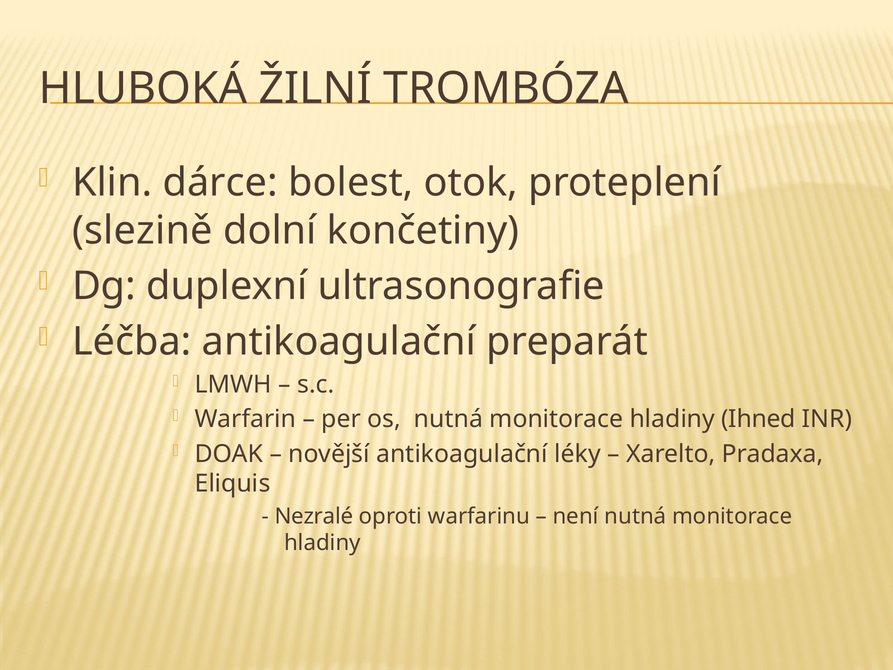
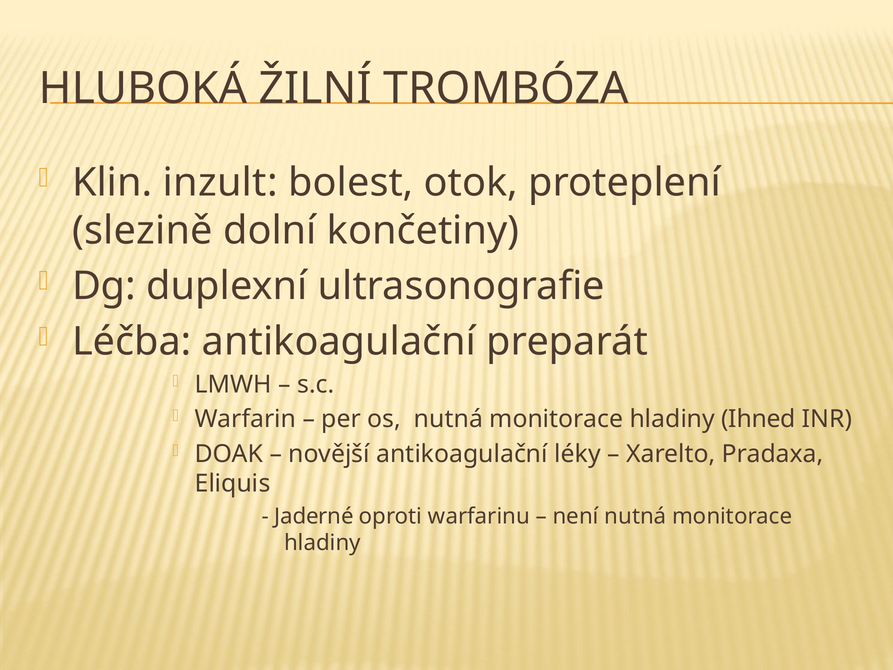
dárce: dárce -> inzult (220, 183)
Nezralé: Nezralé -> Jaderné (314, 516)
